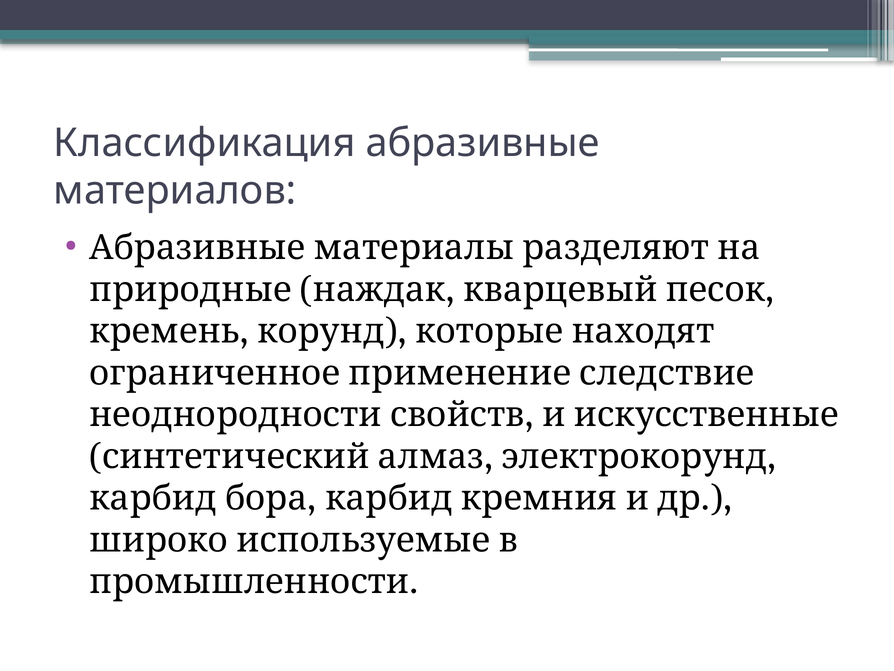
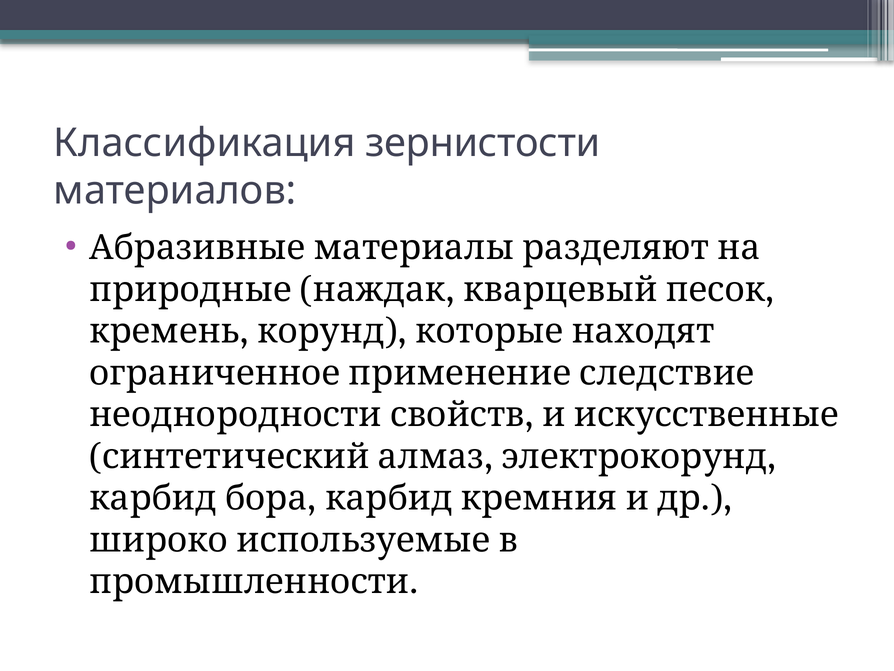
абразивные: абразивные -> зернистости (483, 143)
